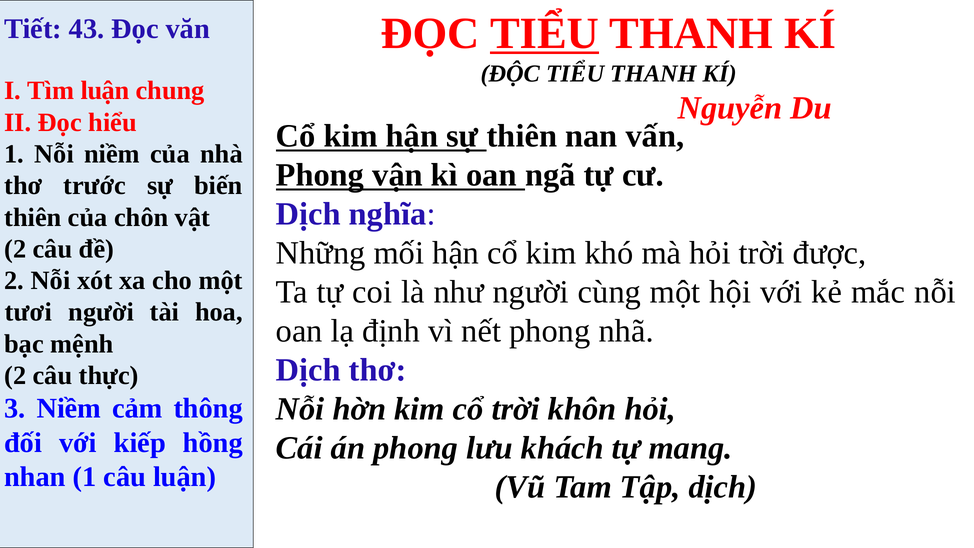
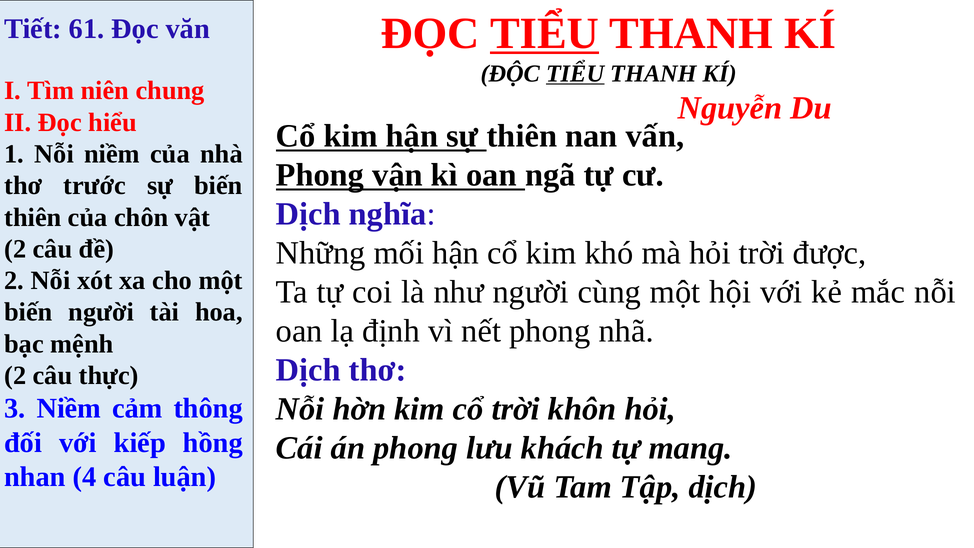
43: 43 -> 61 (87, 29)
TIỂU underline: none -> present (575, 73)
Tìm luận: luận -> niên (105, 91)
tươi: tươi -> biến (28, 312)
nhan 1: 1 -> 4 (85, 477)
